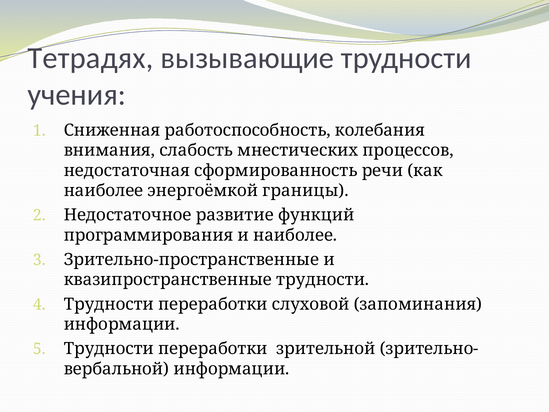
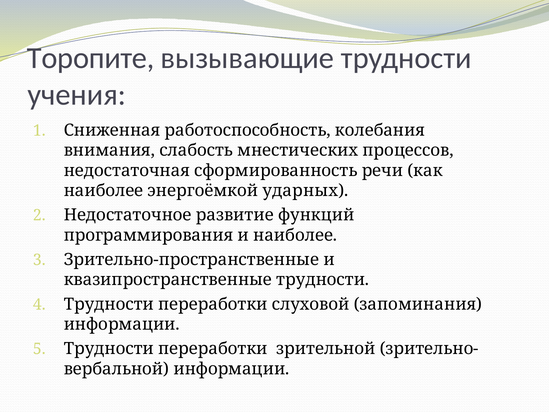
Тетрадях: Тетрадях -> Торопите (91, 58)
границы: границы -> ударных (305, 191)
